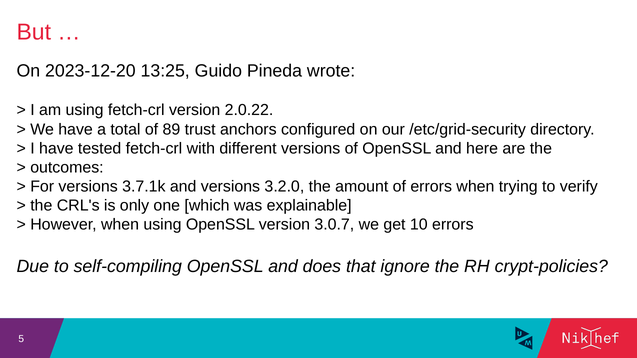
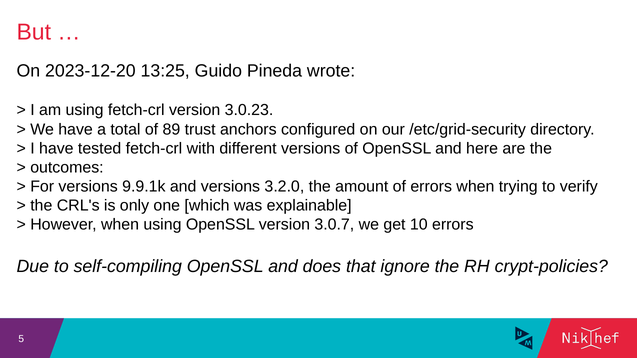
2.0.22: 2.0.22 -> 3.0.23 (249, 110)
3.7.1k: 3.7.1k -> 9.9.1k (144, 187)
